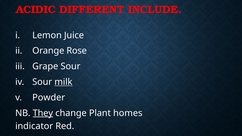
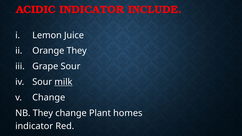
ACIDIC DIFFERENT: DIFFERENT -> INDICATOR (92, 10)
Orange Rose: Rose -> They (77, 51)
Powder: Powder -> Change (49, 98)
They underline: present -> none (43, 113)
